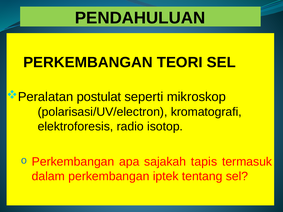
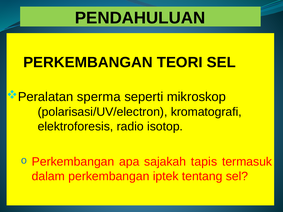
postulat: postulat -> sperma (99, 97)
